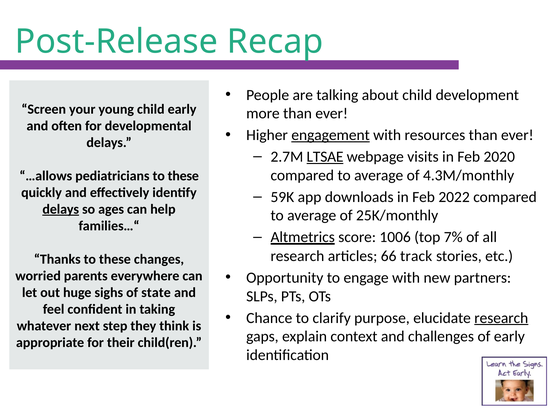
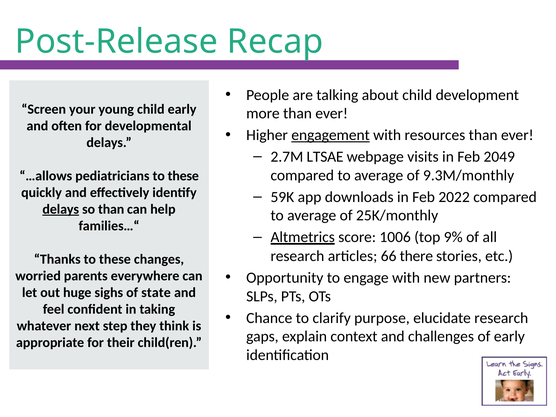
LTSAE underline: present -> none (325, 157)
2020: 2020 -> 2049 (499, 157)
4.3M/monthly: 4.3M/monthly -> 9.3M/monthly (469, 175)
so ages: ages -> than (111, 209)
7%: 7% -> 9% (453, 237)
track: track -> there (416, 256)
research underline: present -> none (501, 318)
